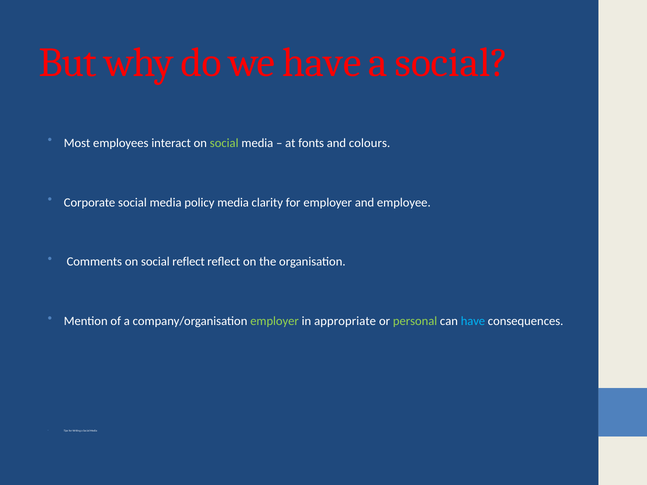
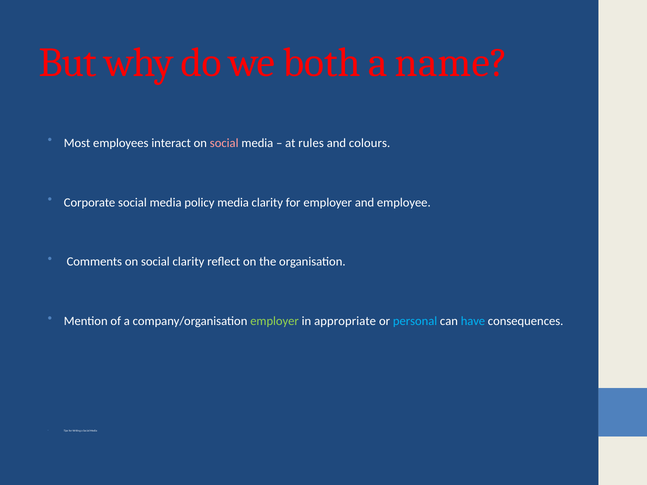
we have: have -> both (322, 63)
social: social -> name (451, 63)
social colour: light green -> pink (224, 143)
fonts: fonts -> rules (311, 143)
social reflect: reflect -> clarity (188, 262)
personal colour: light green -> light blue (415, 321)
